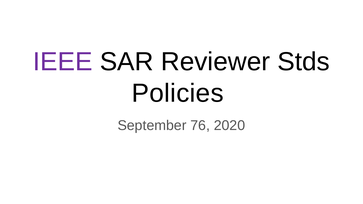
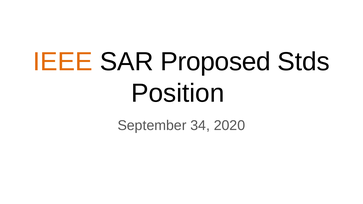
IEEE colour: purple -> orange (63, 62)
Reviewer: Reviewer -> Proposed (216, 62)
Policies: Policies -> Position (178, 93)
76: 76 -> 34 (200, 126)
